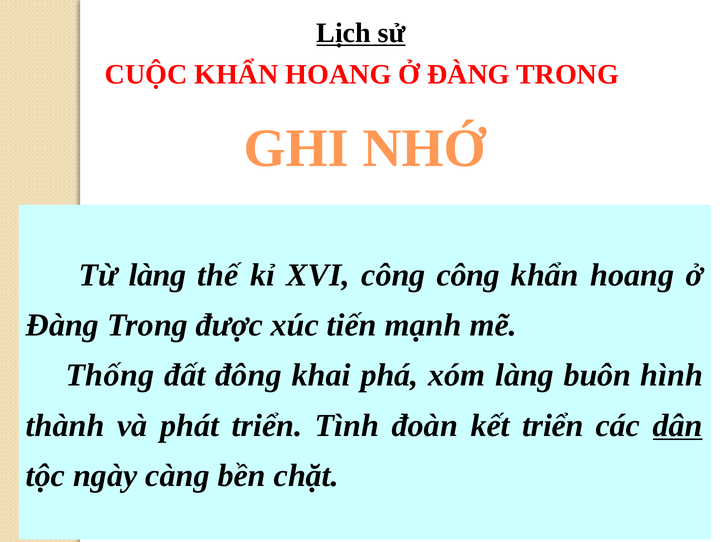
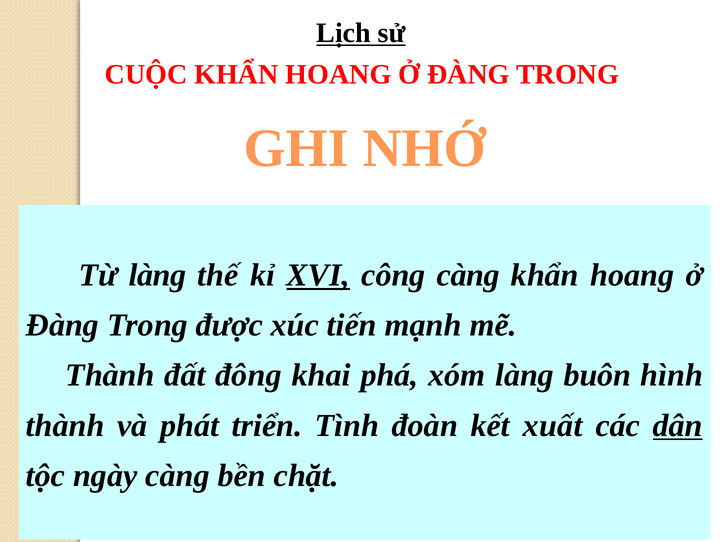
XVI underline: none -> present (318, 275)
công công: công -> càng (468, 275)
Thống: Thống -> Thành (110, 375)
kết triển: triển -> xuất (553, 425)
